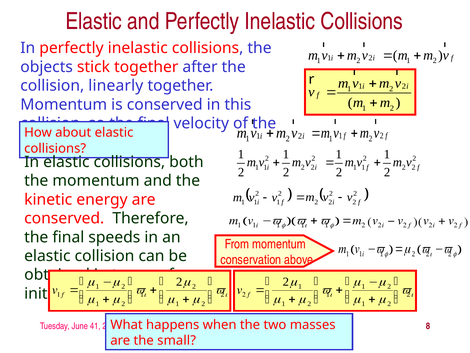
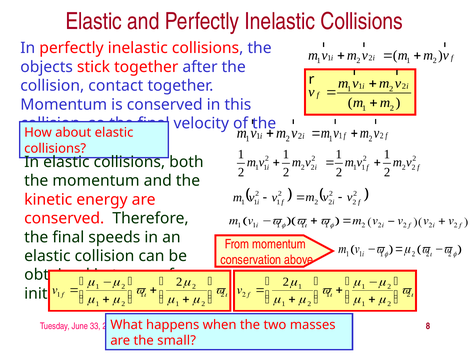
linearly: linearly -> contact (116, 86)
41: 41 -> 33 (95, 326)
